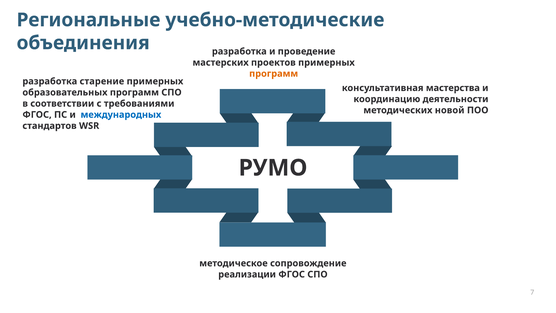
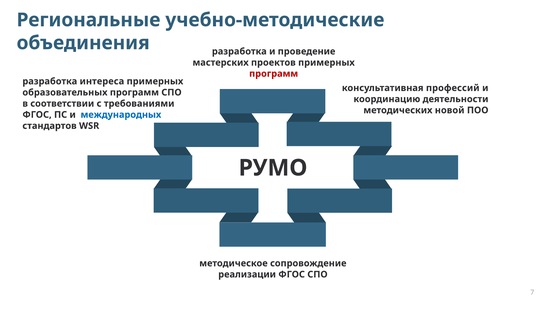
программ colour: orange -> red (274, 74)
старение: старение -> интереса (102, 81)
мастерства: мастерства -> профессий (453, 88)
